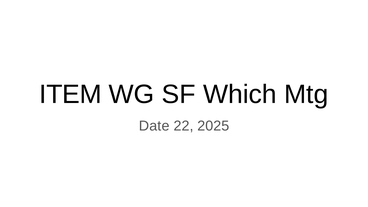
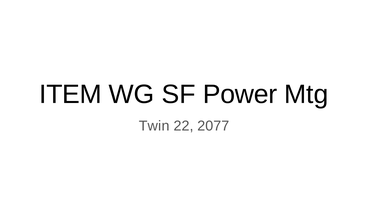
Which: Which -> Power (240, 94)
Date: Date -> Twin (154, 126)
2025: 2025 -> 2077 (213, 126)
